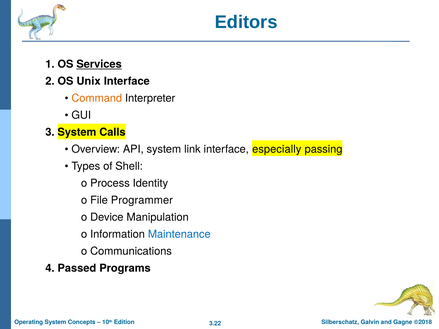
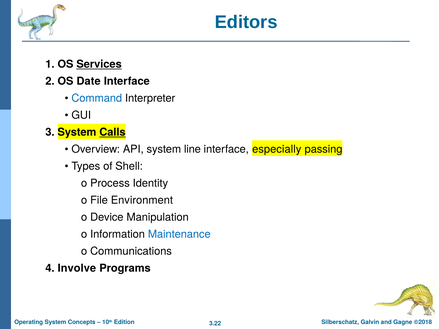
Unix: Unix -> Date (89, 81)
Command colour: orange -> blue (97, 98)
Calls underline: none -> present (112, 132)
link: link -> line (192, 149)
Programmer: Programmer -> Environment (142, 200)
Passed: Passed -> Involve (77, 268)
